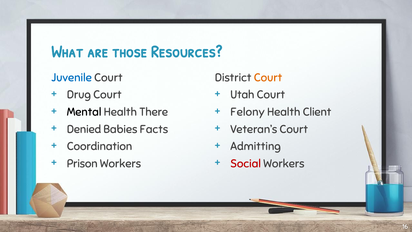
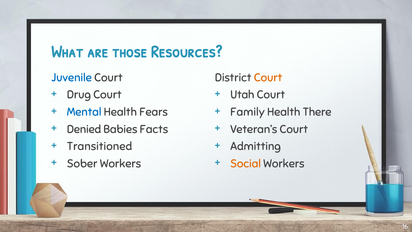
Mental colour: black -> blue (84, 112)
There: There -> Fears (154, 112)
Felony: Felony -> Family (248, 112)
Client: Client -> There (317, 112)
Coordination: Coordination -> Transitioned (99, 146)
Prison: Prison -> Sober (82, 163)
Social colour: red -> orange (246, 163)
